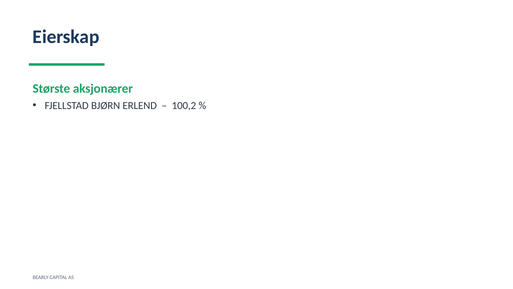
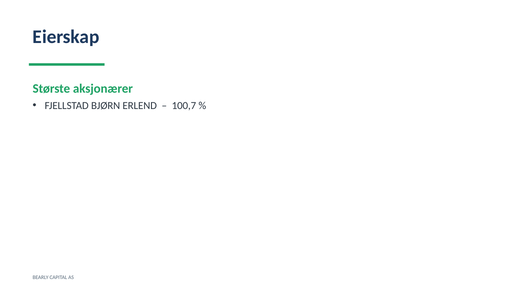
100,2: 100,2 -> 100,7 (184, 105)
